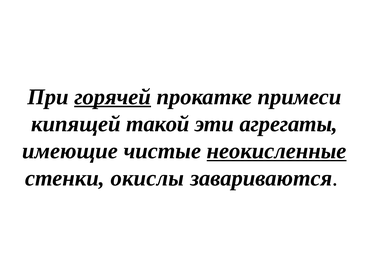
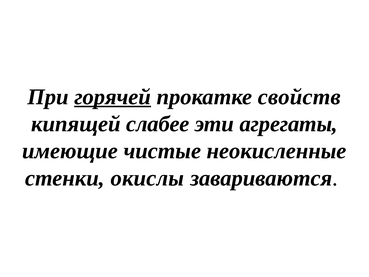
примеси: примеси -> свойств (299, 97)
такой: такой -> слабее (158, 124)
неокисленные underline: present -> none (277, 151)
